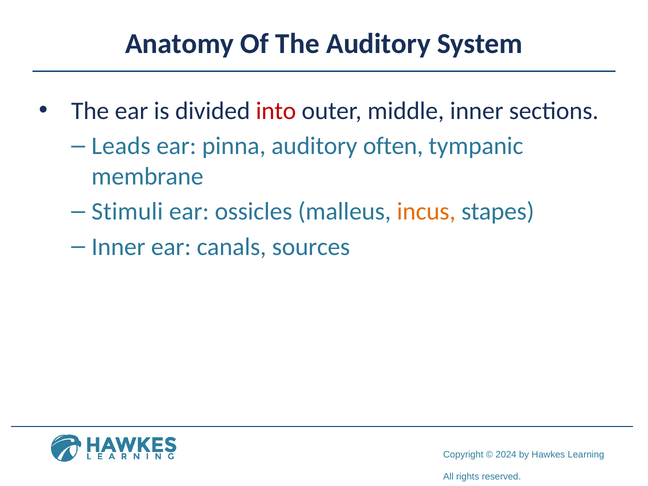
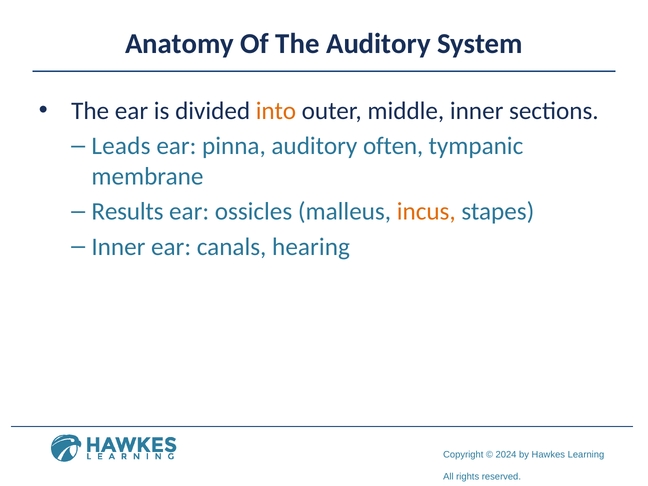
into colour: red -> orange (276, 111)
Stimuli: Stimuli -> Results (127, 212)
sources: sources -> hearing (311, 247)
